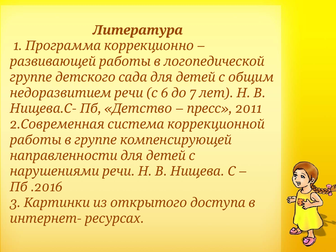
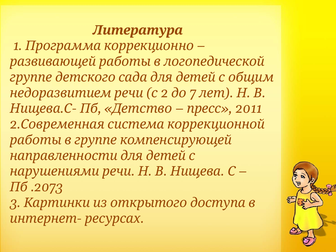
6: 6 -> 2 (165, 93)
.2016: .2016 -> .2073 (47, 187)
